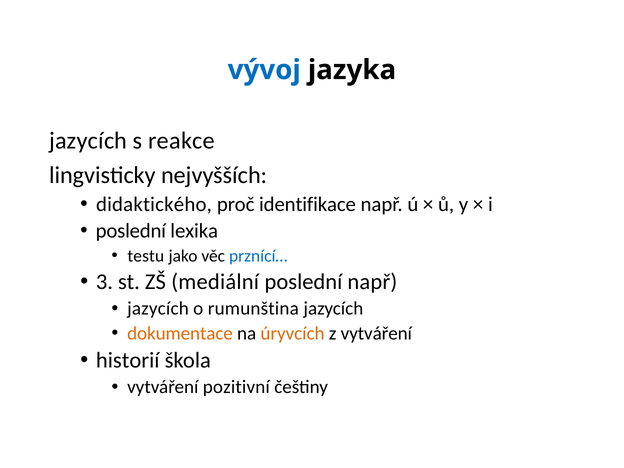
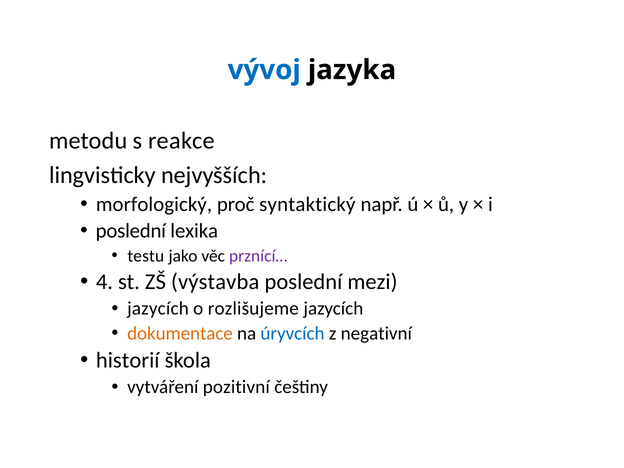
jazycích: jazycích -> metodu (88, 141)
didaktického: didaktického -> morfologický (154, 204)
identifikace: identifikace -> syntaktický (307, 204)
prznící… colour: blue -> purple (258, 256)
3: 3 -> 4 (104, 282)
mediální: mediální -> výstavba (215, 282)
poslední např: např -> mezi (372, 282)
rumunština: rumunština -> rozlišujeme (253, 309)
úryvcích colour: orange -> blue (293, 333)
z vytváření: vytváření -> negativní (376, 333)
